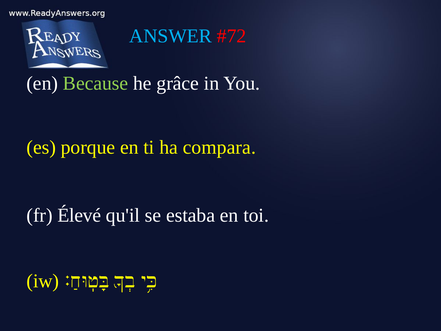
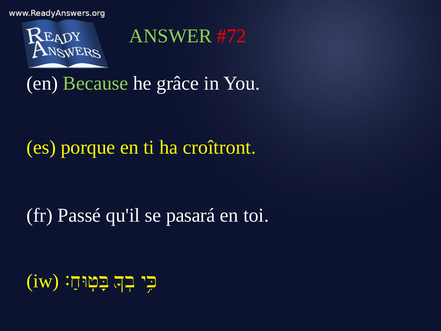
ANSWER colour: light blue -> light green (171, 36)
compara: compara -> croîtront (219, 147)
Élevé: Élevé -> Passé (79, 215)
estaba: estaba -> pasará (191, 215)
